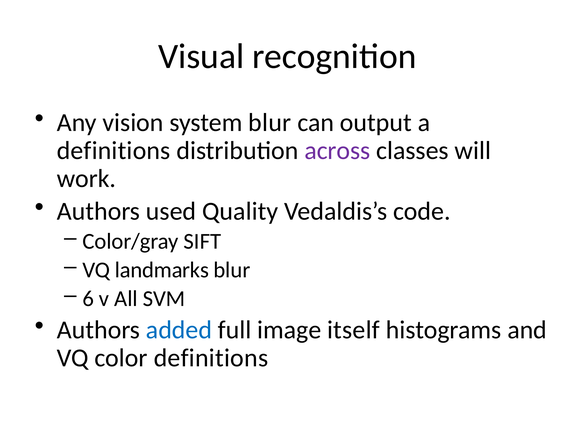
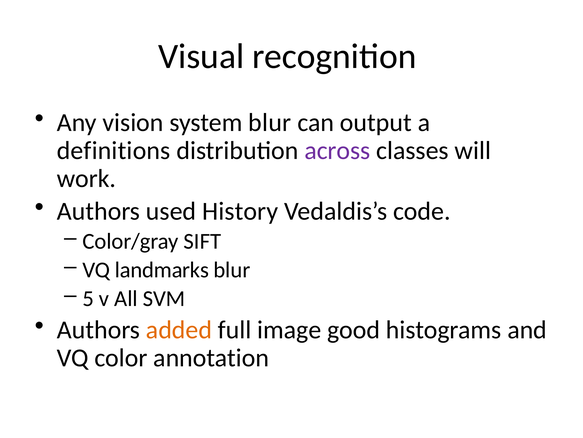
Quality: Quality -> History (240, 211)
6: 6 -> 5 (88, 298)
added colour: blue -> orange (179, 329)
itself: itself -> good (354, 329)
color definitions: definitions -> annotation (211, 357)
